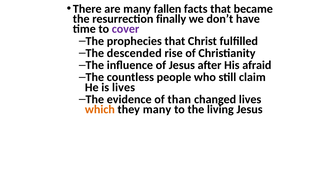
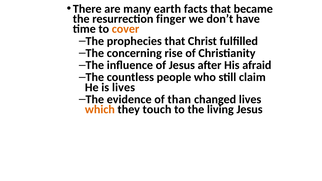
fallen: fallen -> earth (167, 9)
finally: finally -> finger (171, 19)
cover colour: purple -> orange (126, 29)
descended: descended -> concerning (134, 53)
they many: many -> touch (157, 110)
